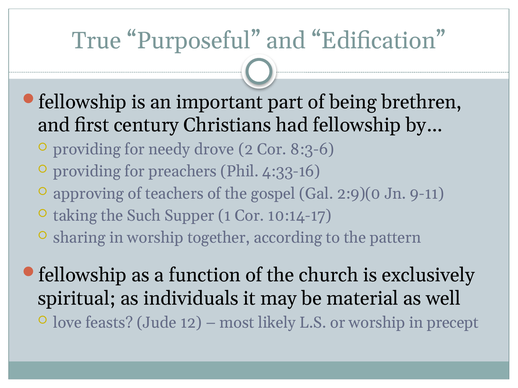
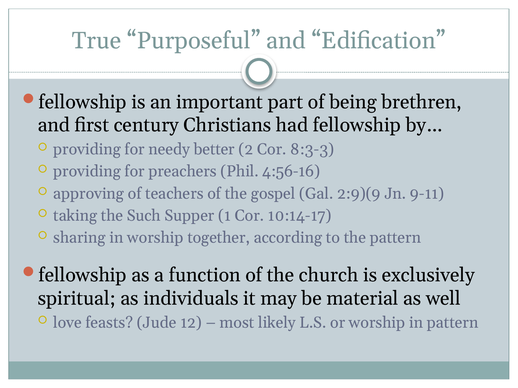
drove: drove -> better (214, 149)
8:3-6: 8:3-6 -> 8:3-3 (312, 149)
4:33-16: 4:33-16 -> 4:56-16 (291, 172)
2:9)(0: 2:9)(0 -> 2:9)(9 (359, 194)
in precept: precept -> pattern (453, 323)
